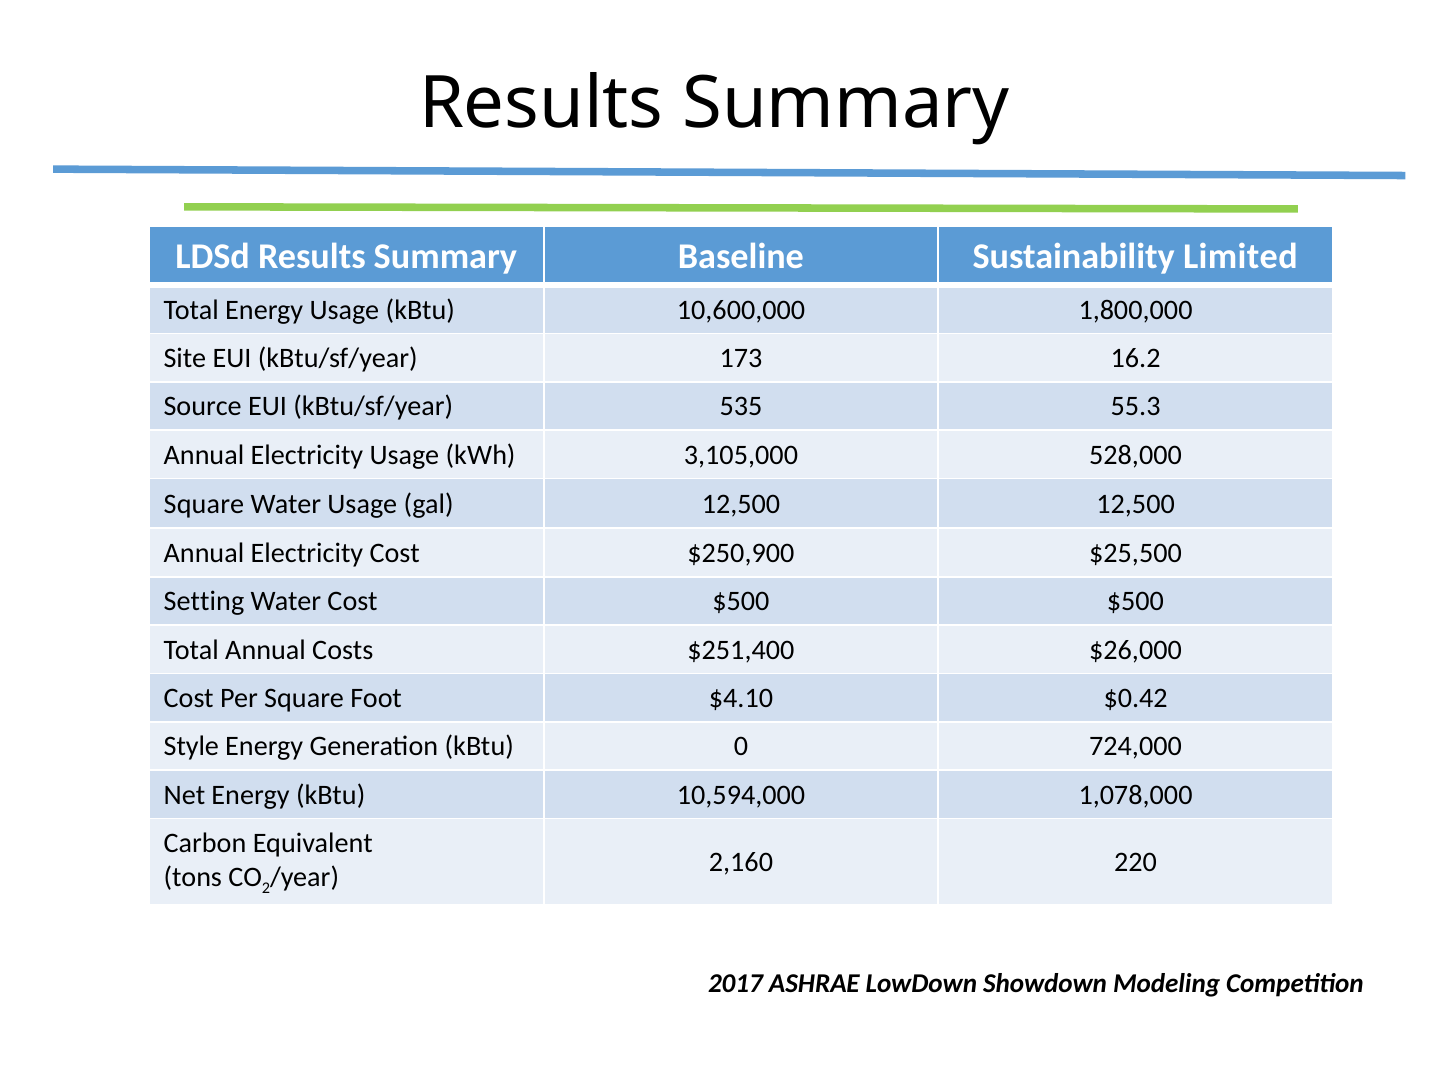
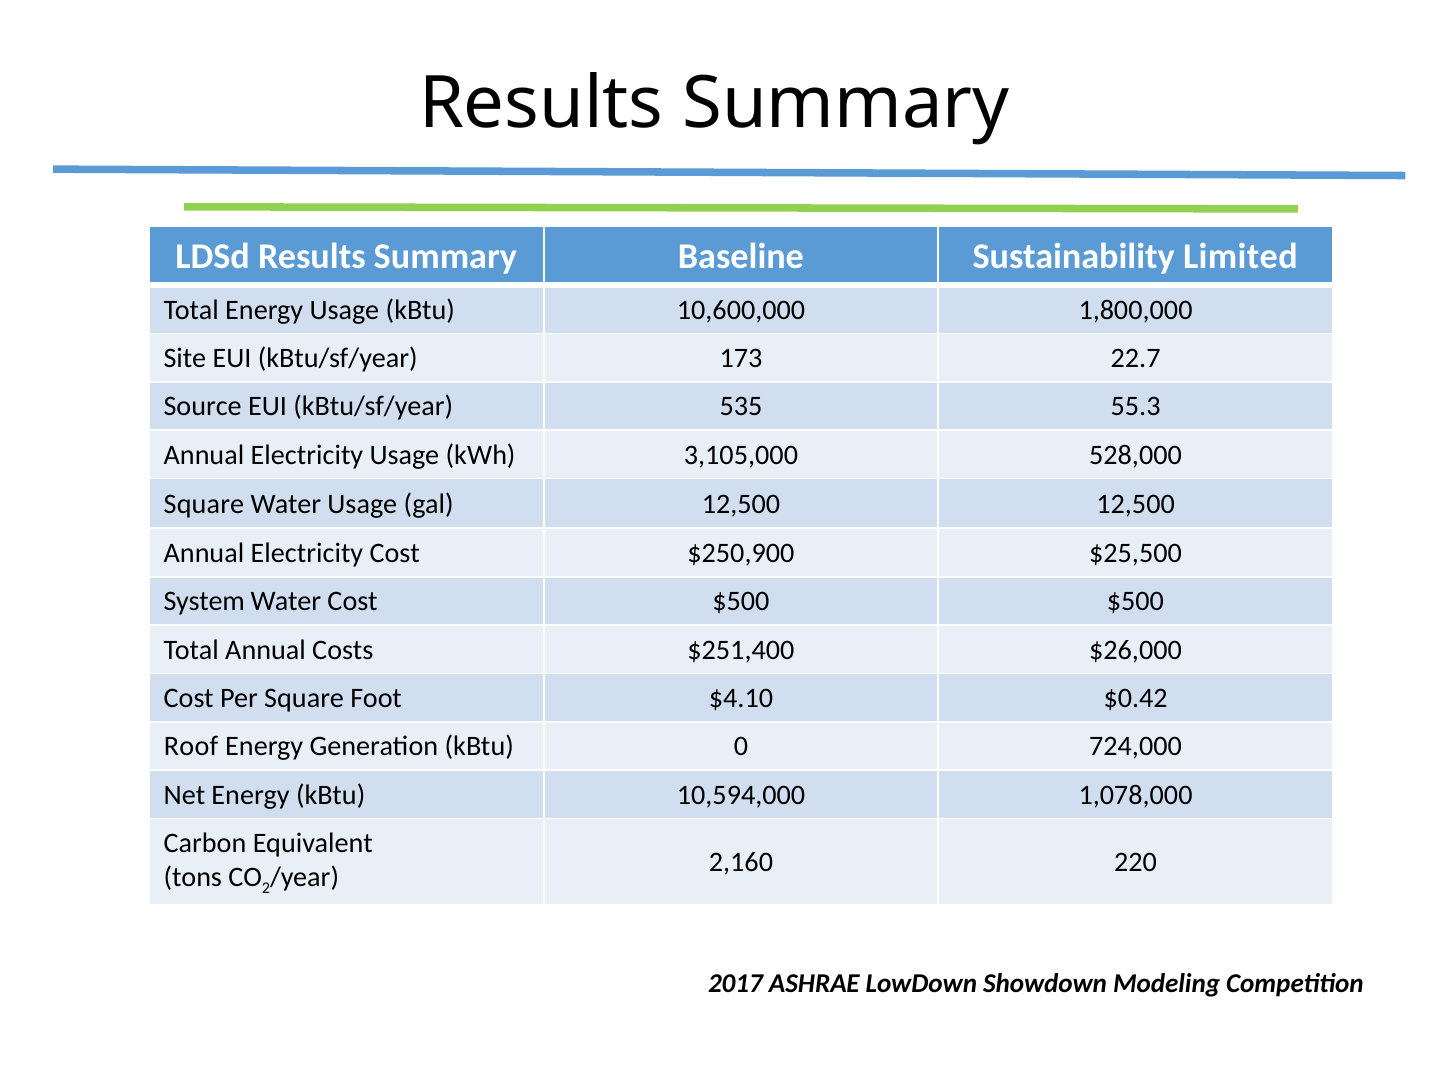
16.2: 16.2 -> 22.7 (1136, 358)
Setting: Setting -> System (204, 601)
Style: Style -> Roof (191, 746)
